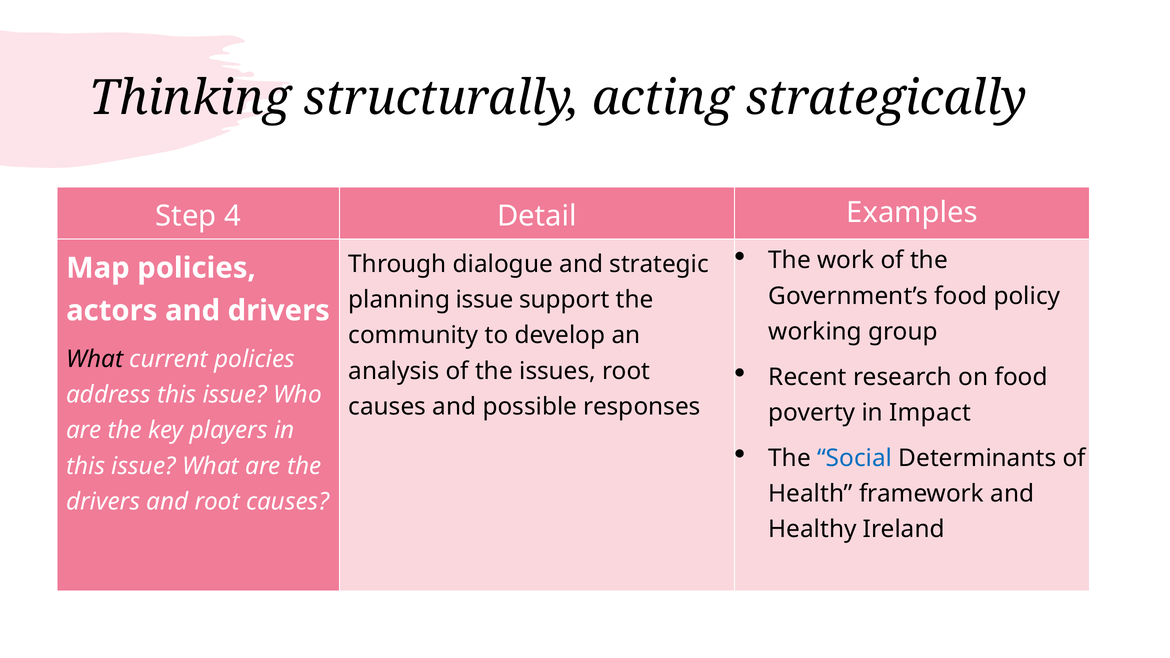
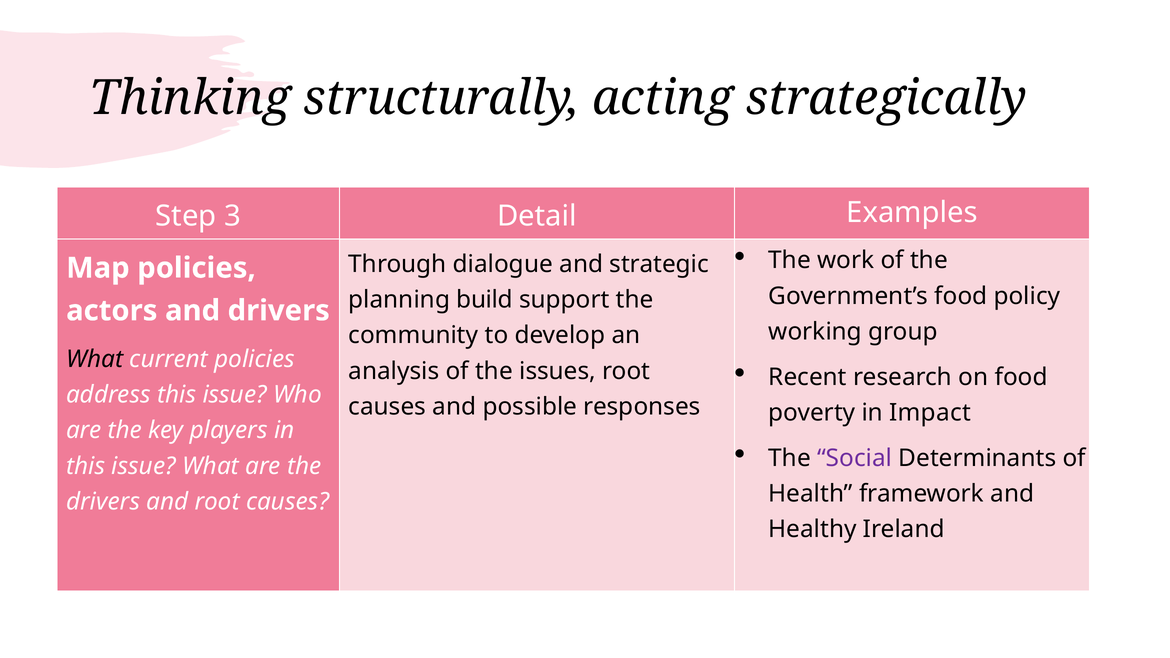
4: 4 -> 3 (232, 216)
planning issue: issue -> build (485, 300)
Social colour: blue -> purple (855, 458)
